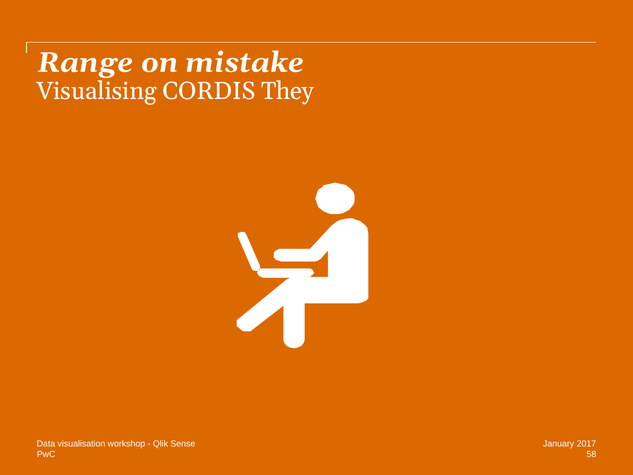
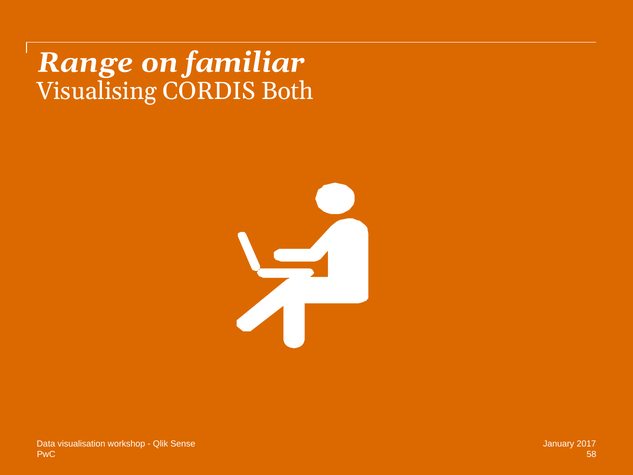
mistake: mistake -> familiar (245, 63)
They: They -> Both (287, 91)
